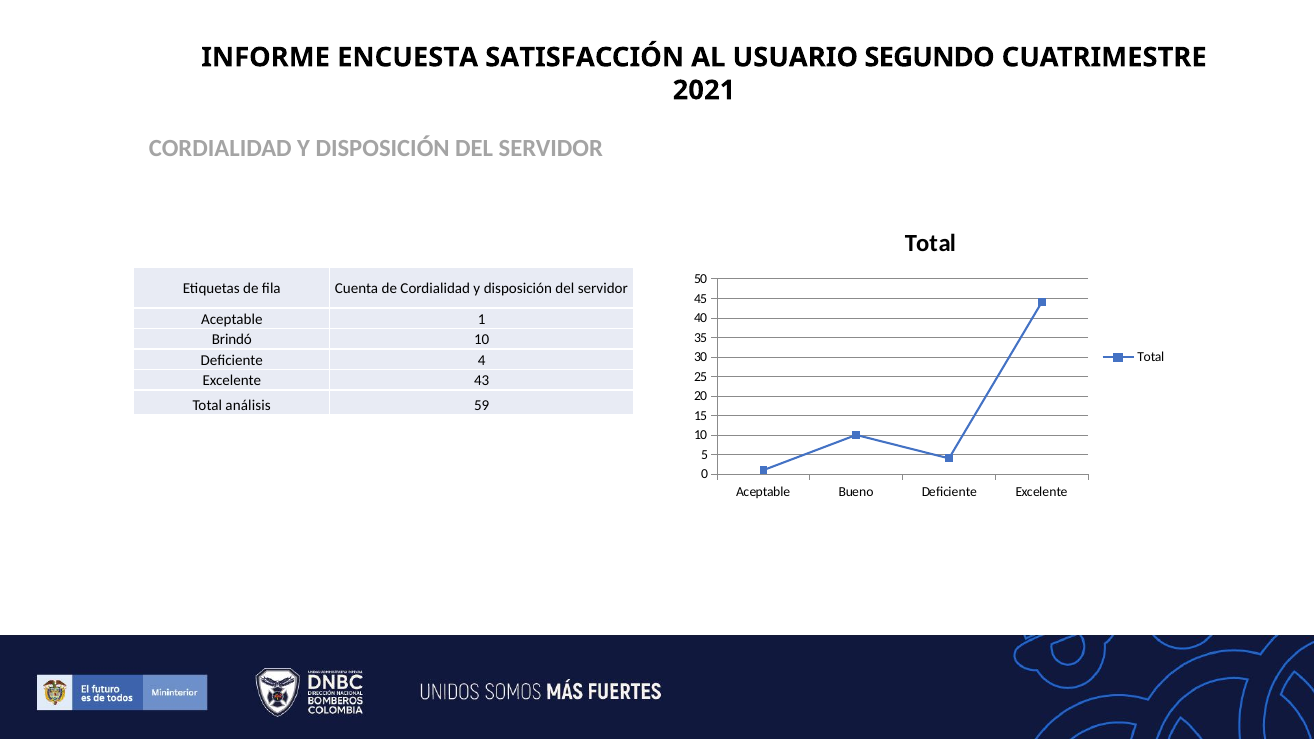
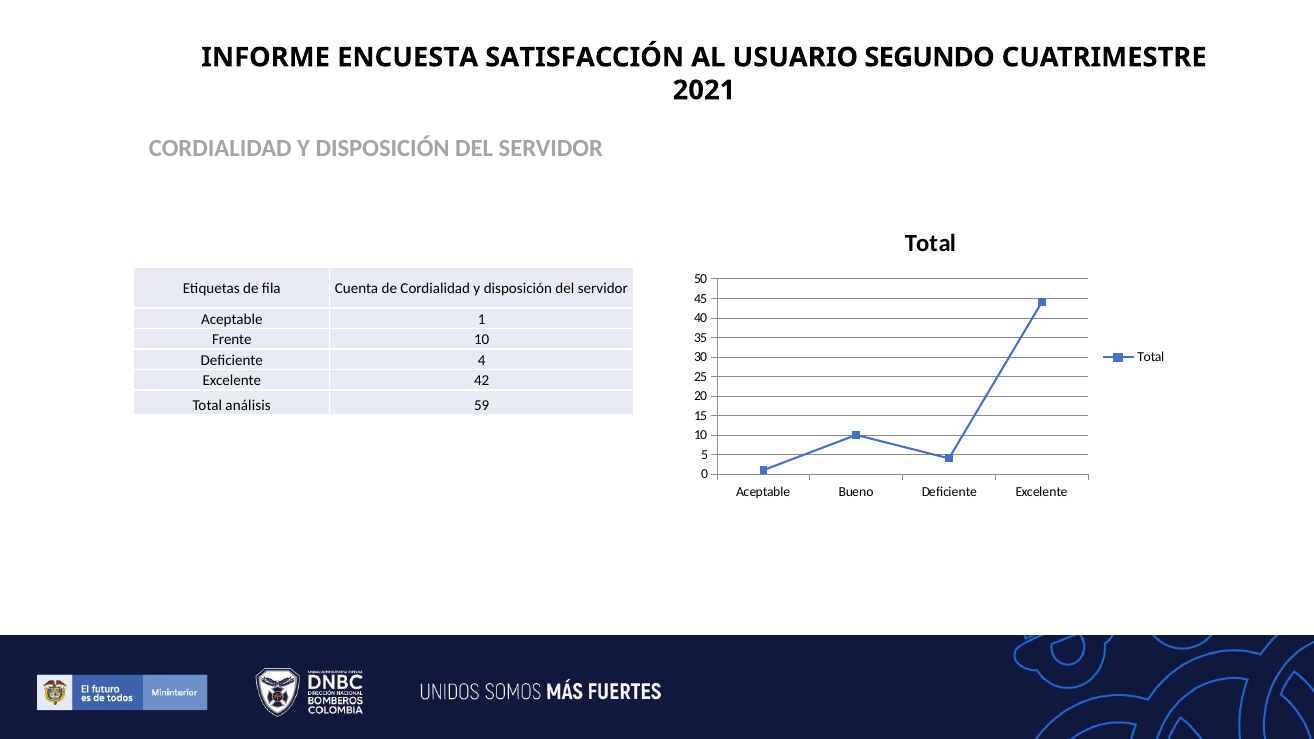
Brindó: Brindó -> Frente (232, 340)
43: 43 -> 42 (482, 381)
